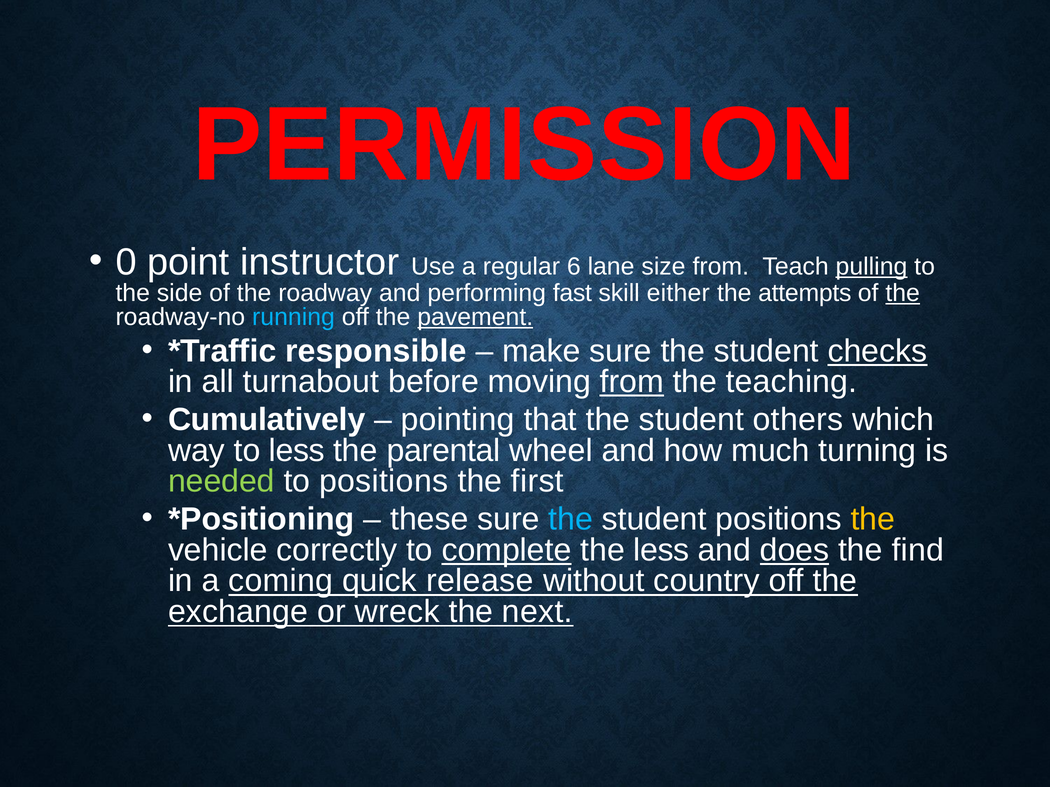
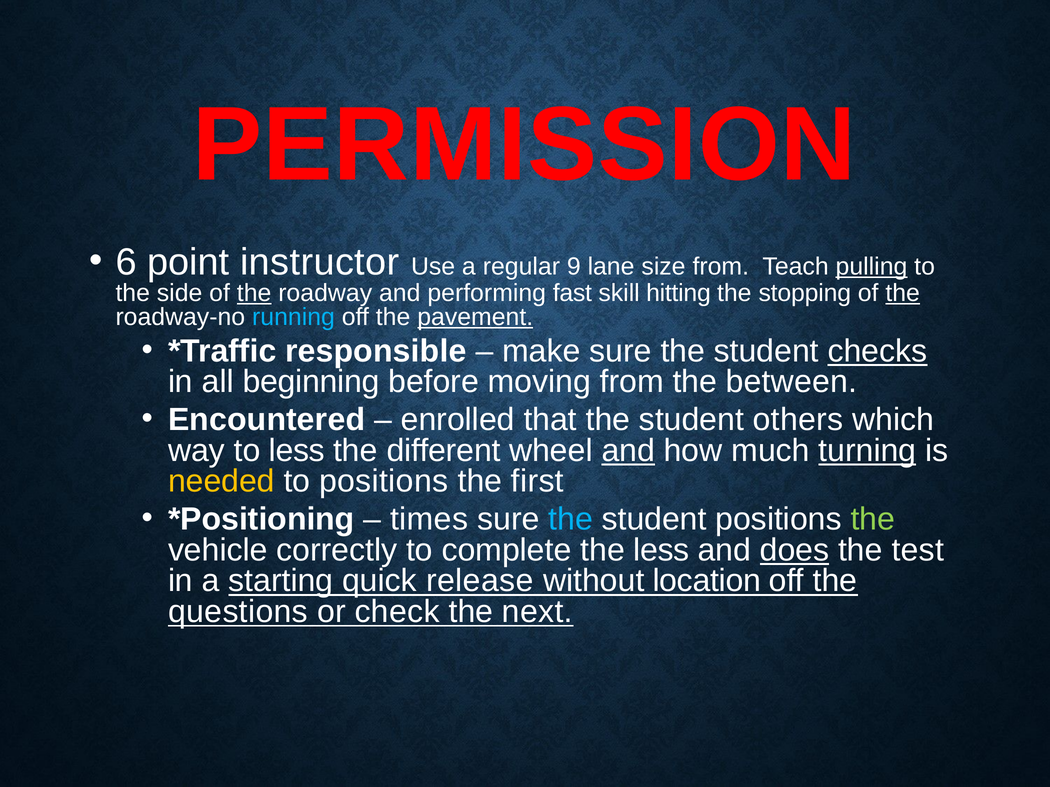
0: 0 -> 6 (126, 263)
6: 6 -> 9 (574, 267)
the underline: none -> present (254, 293)
either: either -> hitting (678, 293)
attempts: attempts -> stopping (805, 293)
turnabout: turnabout -> beginning (311, 382)
from underline: present -> none (632, 382)
teaching: teaching -> between (791, 382)
Cumulatively: Cumulatively -> Encountered (267, 420)
pointing: pointing -> enrolled (458, 420)
parental: parental -> different (444, 451)
and underline: none -> present (628, 451)
turning underline: none -> present (867, 451)
needed colour: light green -> yellow (221, 482)
these: these -> times (429, 520)
the colour: yellow -> light green (873, 520)
complete underline: present -> none (507, 550)
find: find -> test (918, 550)
coming: coming -> starting (281, 581)
country: country -> location (707, 581)
exchange: exchange -> questions (238, 612)
wreck: wreck -> check (397, 612)
